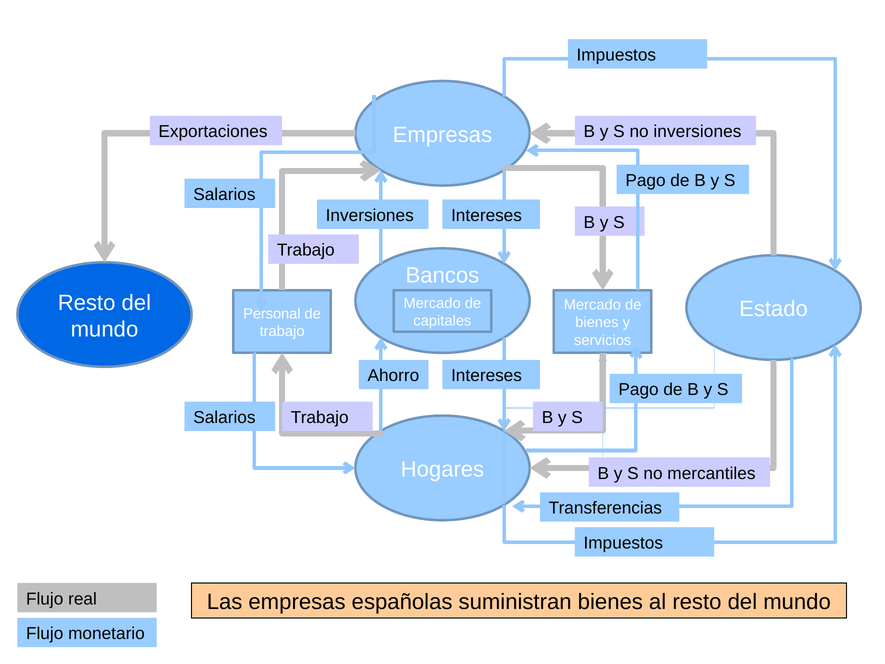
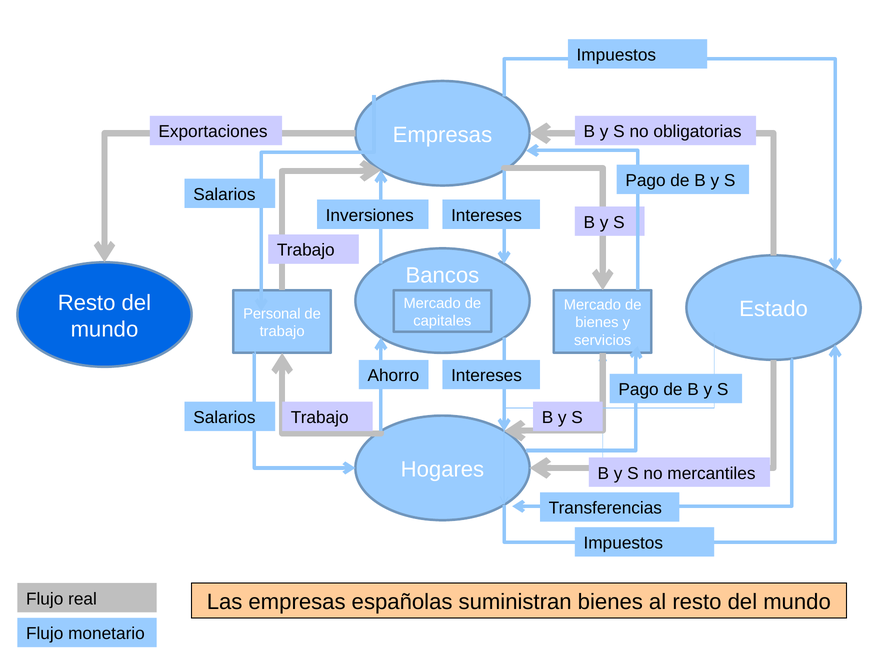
no inversiones: inversiones -> obligatorias (697, 132)
